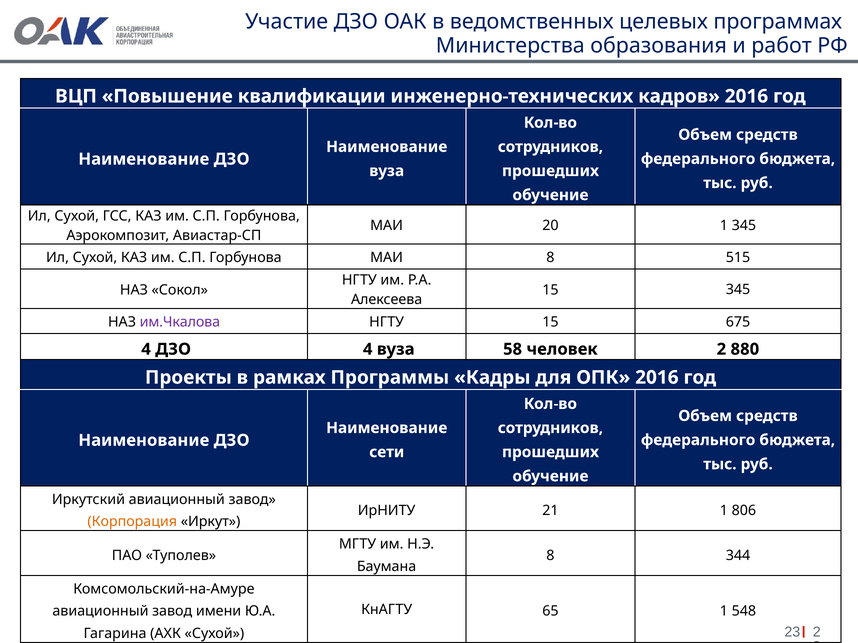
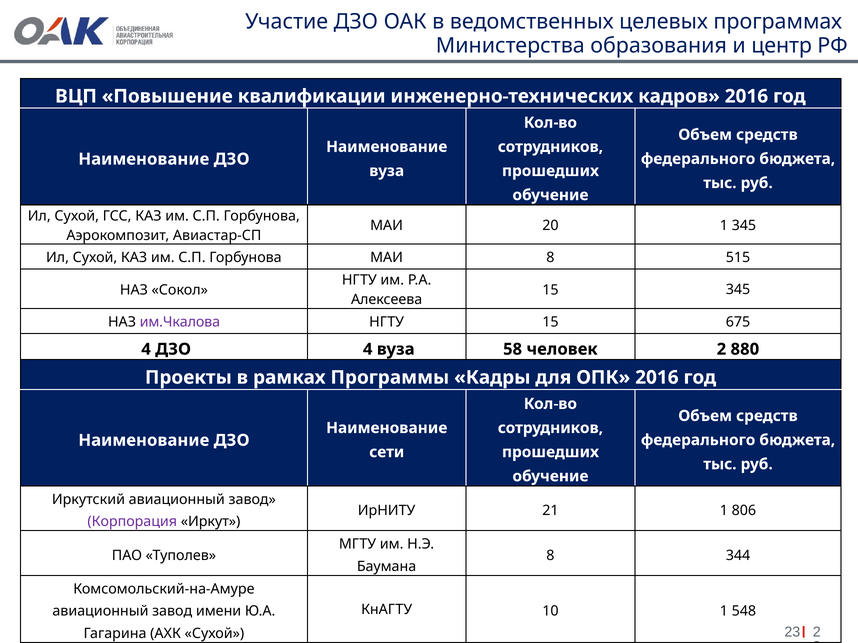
работ: работ -> центр (782, 46)
Корпорация colour: orange -> purple (132, 522)
КнАГТУ 65: 65 -> 10 (550, 612)
